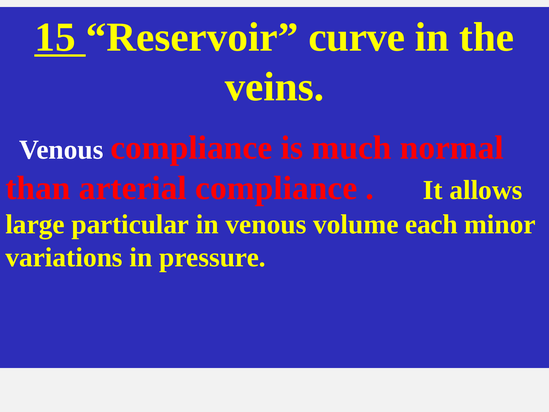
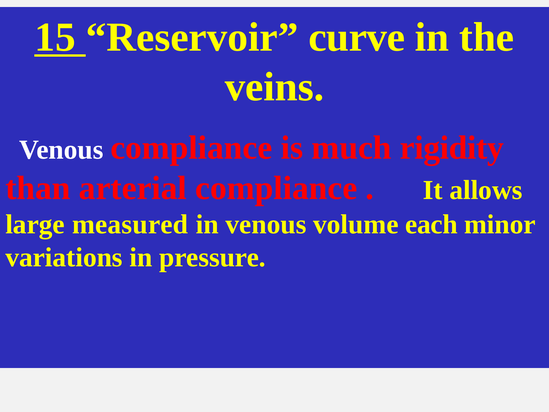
normal: normal -> rigidity (452, 148)
particular: particular -> measured (130, 224)
